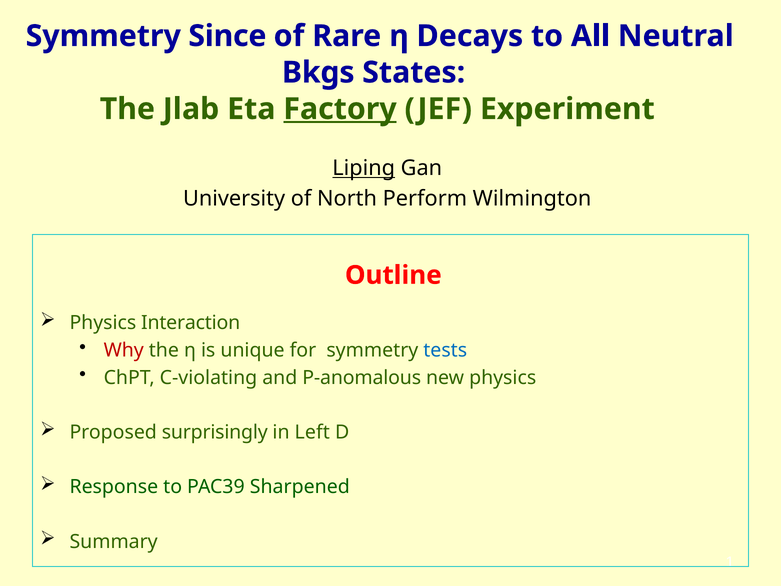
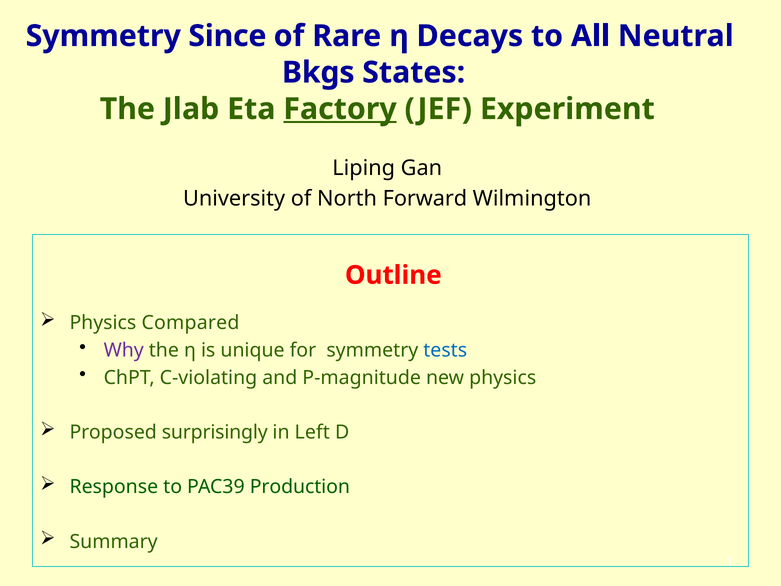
Liping underline: present -> none (364, 168)
Perform: Perform -> Forward (425, 199)
Interaction: Interaction -> Compared (190, 323)
Why colour: red -> purple (124, 350)
P-anomalous: P-anomalous -> P-magnitude (362, 377)
Sharpened: Sharpened -> Production (300, 487)
